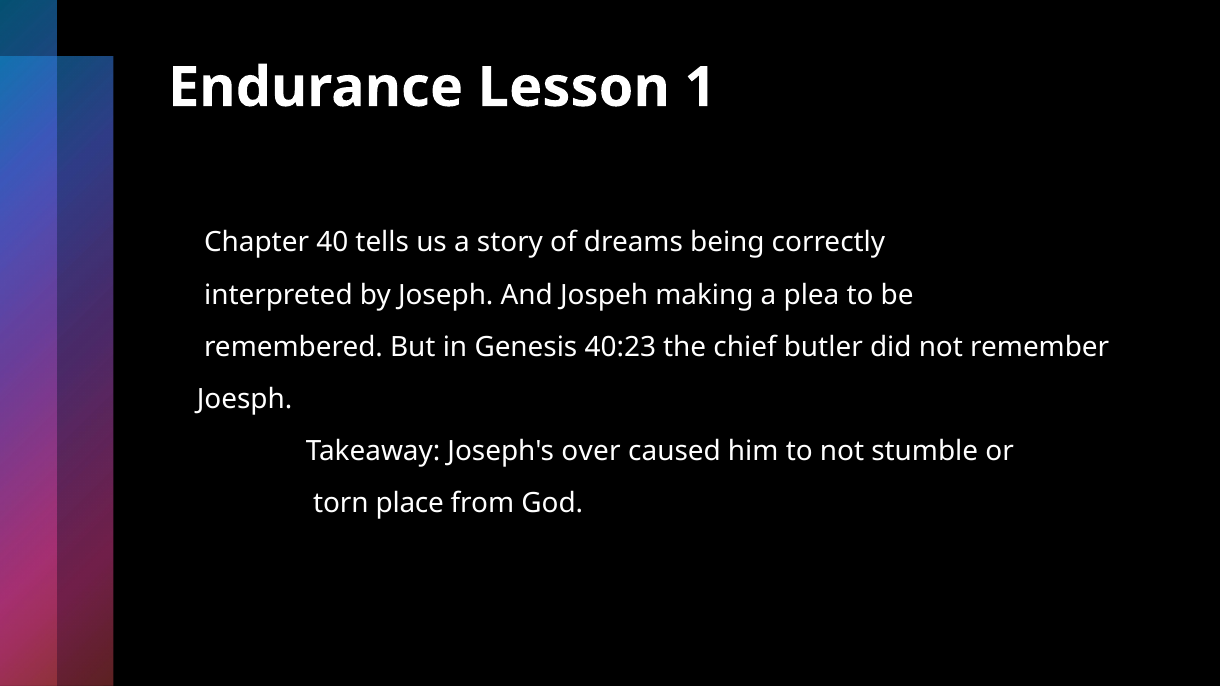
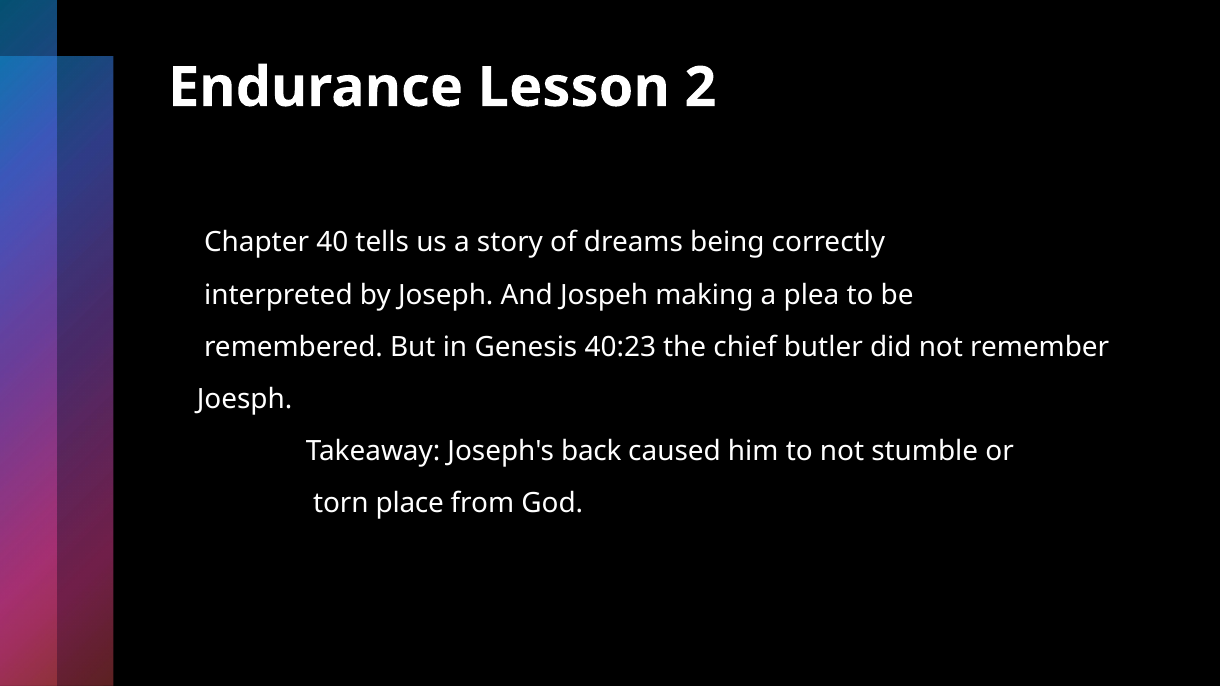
1: 1 -> 2 (700, 88)
over: over -> back (591, 451)
